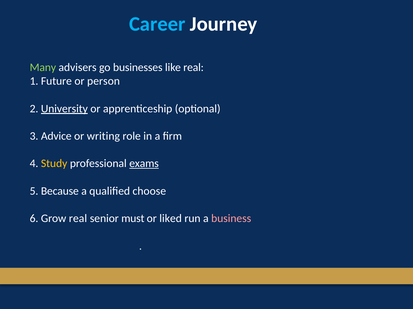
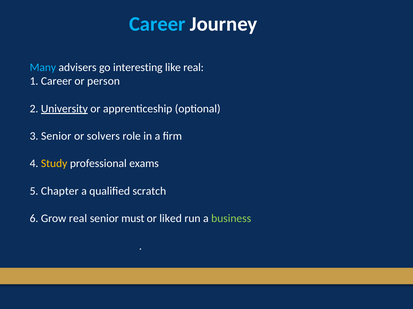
Many colour: light green -> light blue (43, 68)
businesses: businesses -> interesting (138, 68)
1 Future: Future -> Career (56, 81)
3 Advice: Advice -> Senior (56, 136)
writing: writing -> solvers (103, 136)
exams underline: present -> none (144, 164)
Because: Because -> Chapter (60, 191)
choose: choose -> scratch (149, 191)
business colour: pink -> light green (231, 219)
